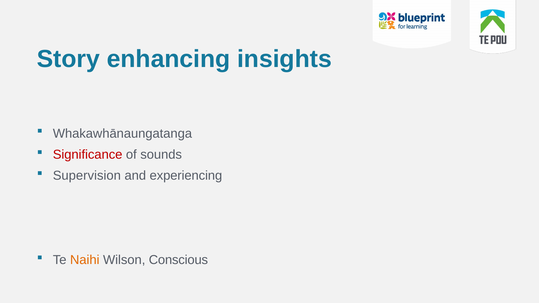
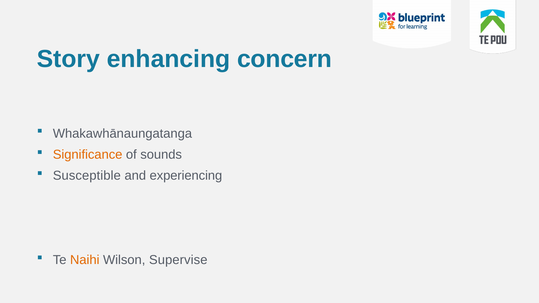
insights: insights -> concern (285, 59)
Significance colour: red -> orange (88, 155)
Supervision: Supervision -> Susceptible (87, 176)
Conscious: Conscious -> Supervise (178, 260)
